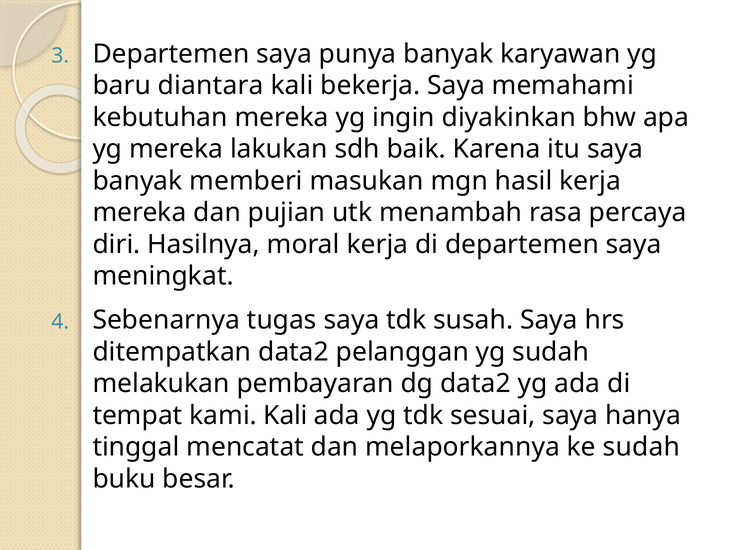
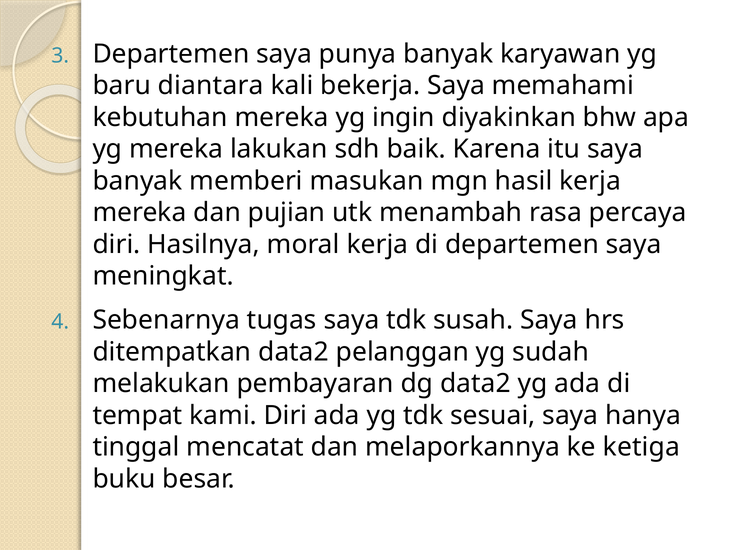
kami Kali: Kali -> Diri (285, 415)
ke sudah: sudah -> ketiga (641, 447)
